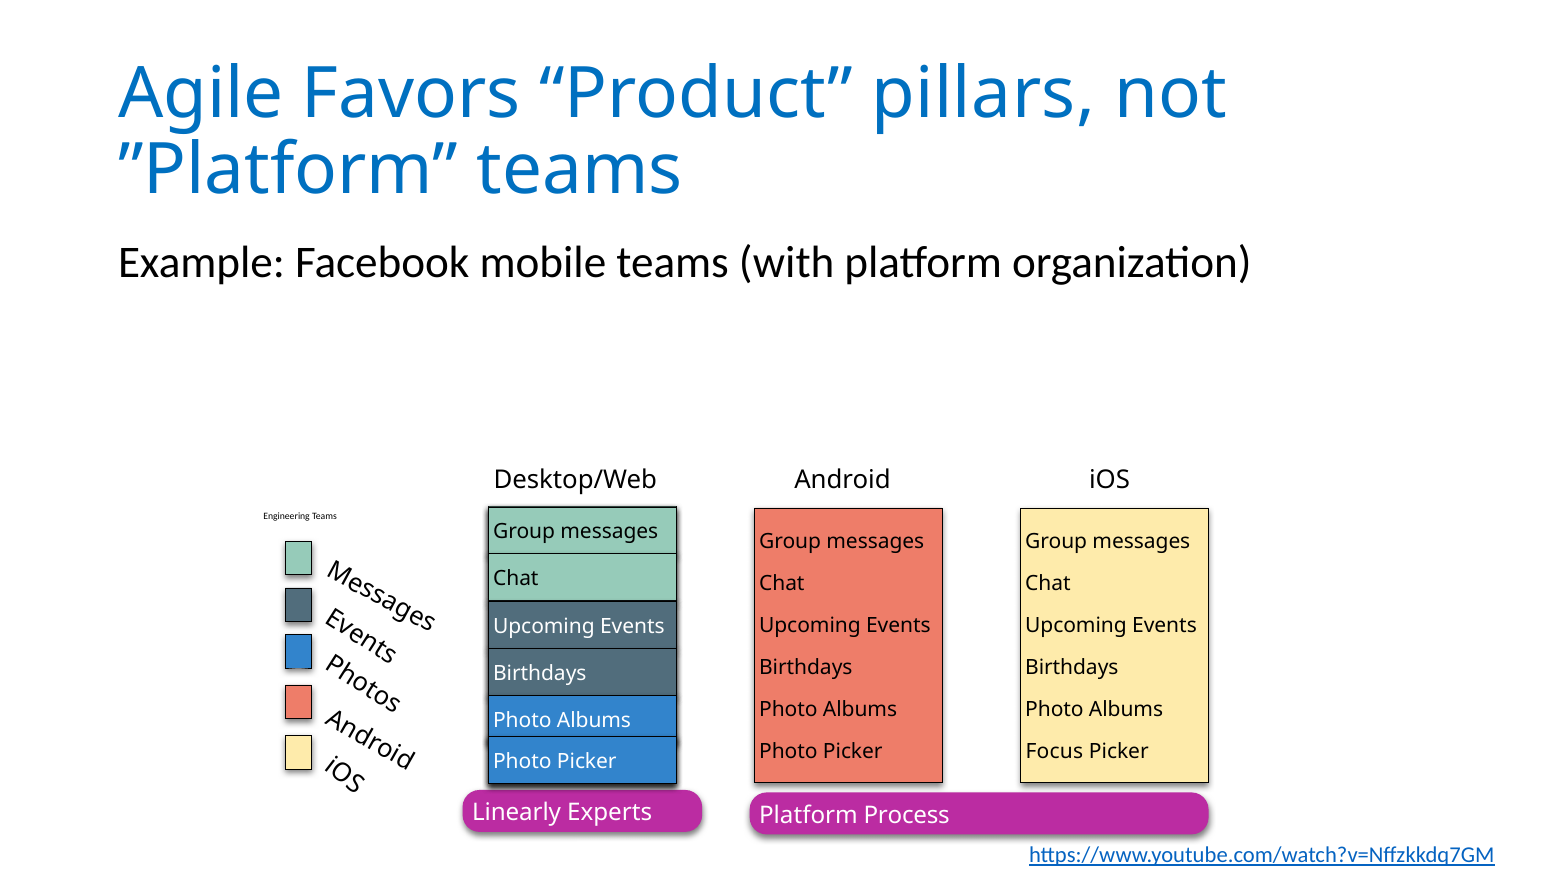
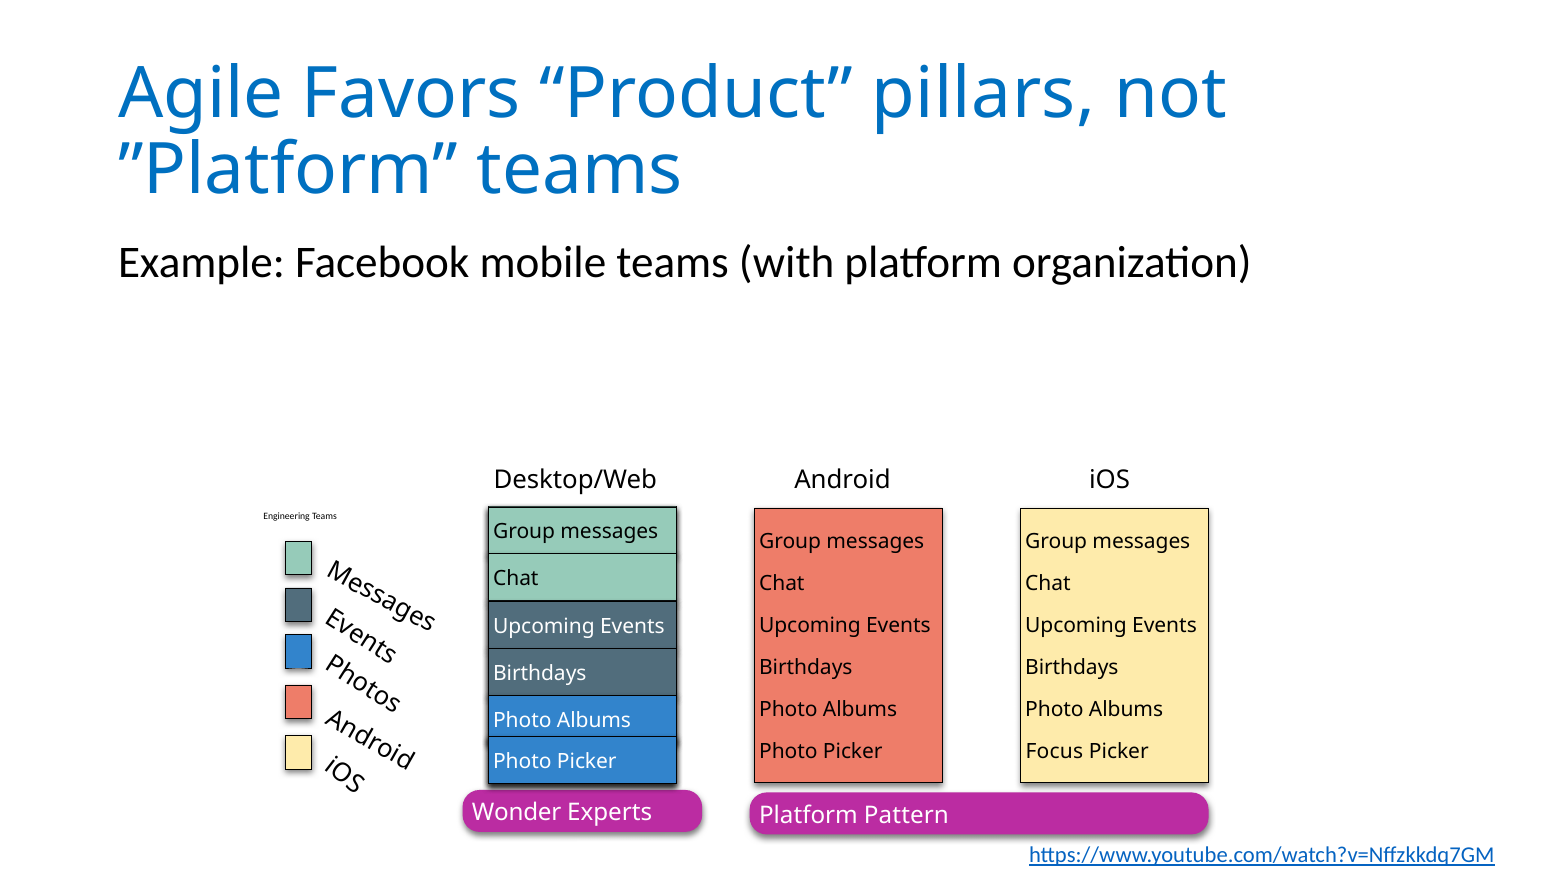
Linearly: Linearly -> Wonder (517, 812)
Process: Process -> Pattern (906, 814)
